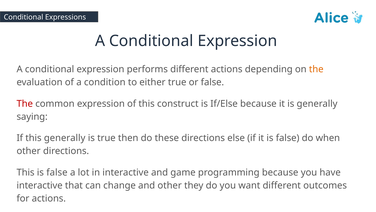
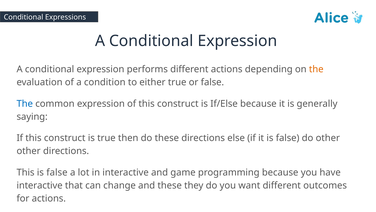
The colour: red -> blue (25, 103)
If this generally: generally -> construct (65, 138)
do when: when -> other (328, 138)
and other: other -> these (170, 185)
